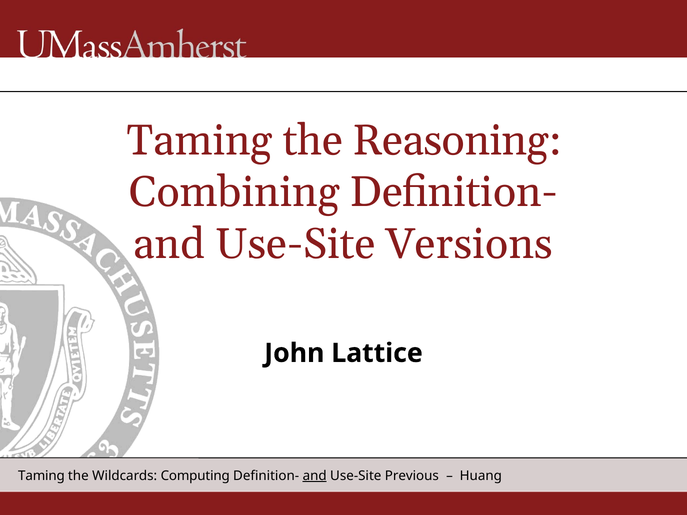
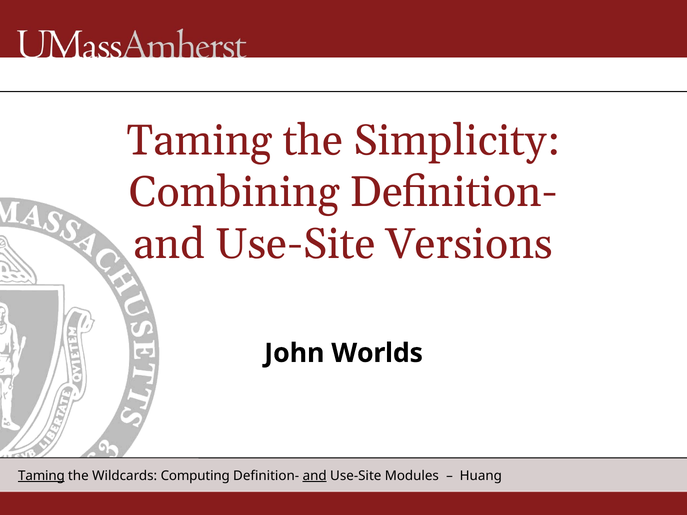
Reasoning: Reasoning -> Simplicity (457, 141)
Lattice: Lattice -> Worlds (377, 353)
Taming underline: none -> present (41, 476)
Previous: Previous -> Modules (412, 476)
